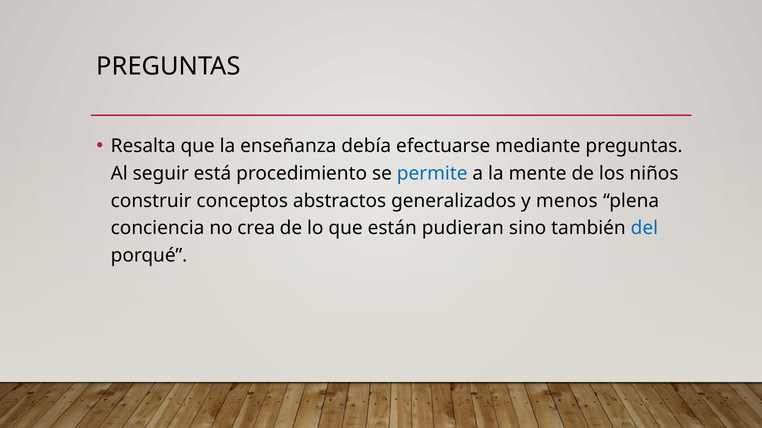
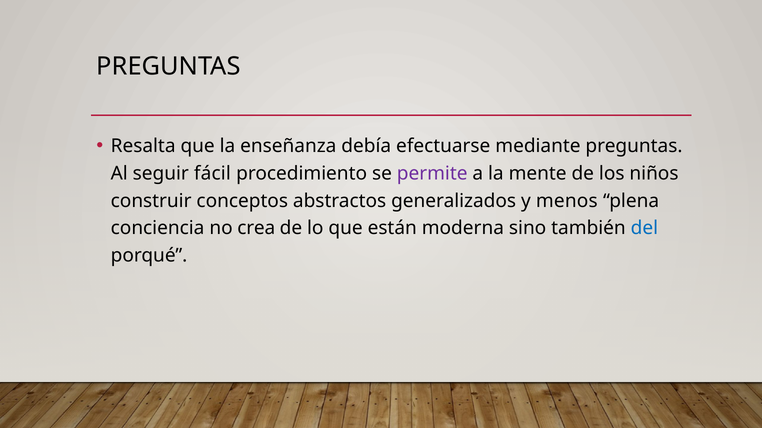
está: está -> fácil (212, 174)
permite colour: blue -> purple (432, 174)
pudieran: pudieran -> moderna (463, 228)
